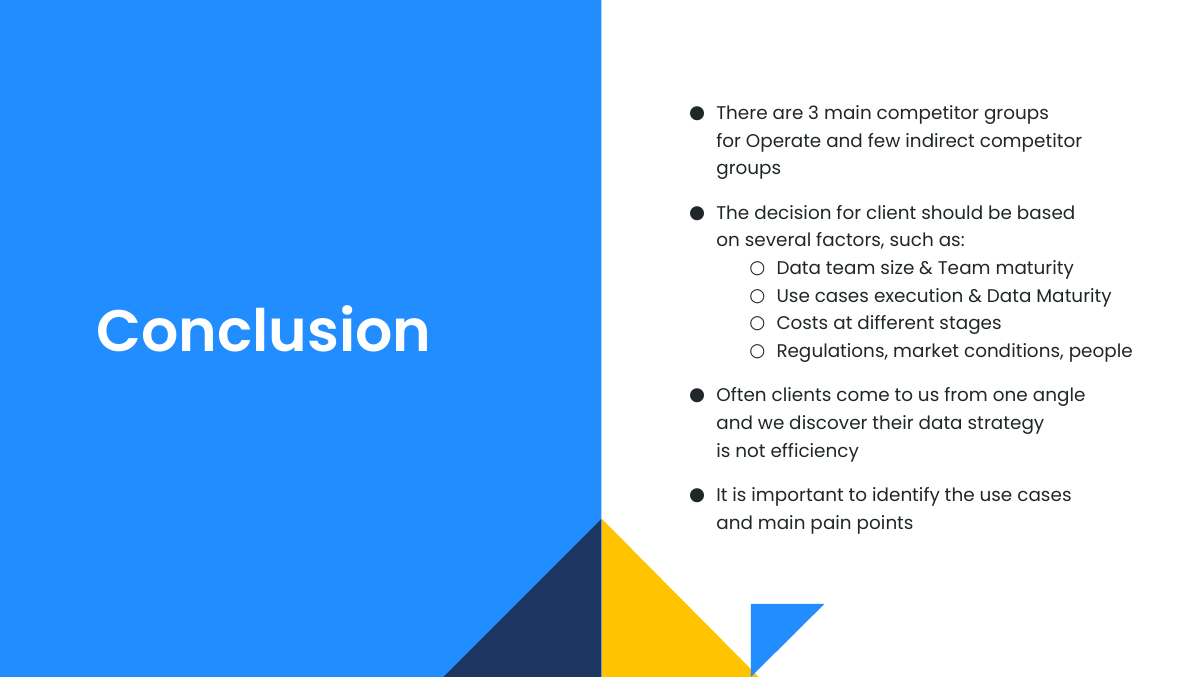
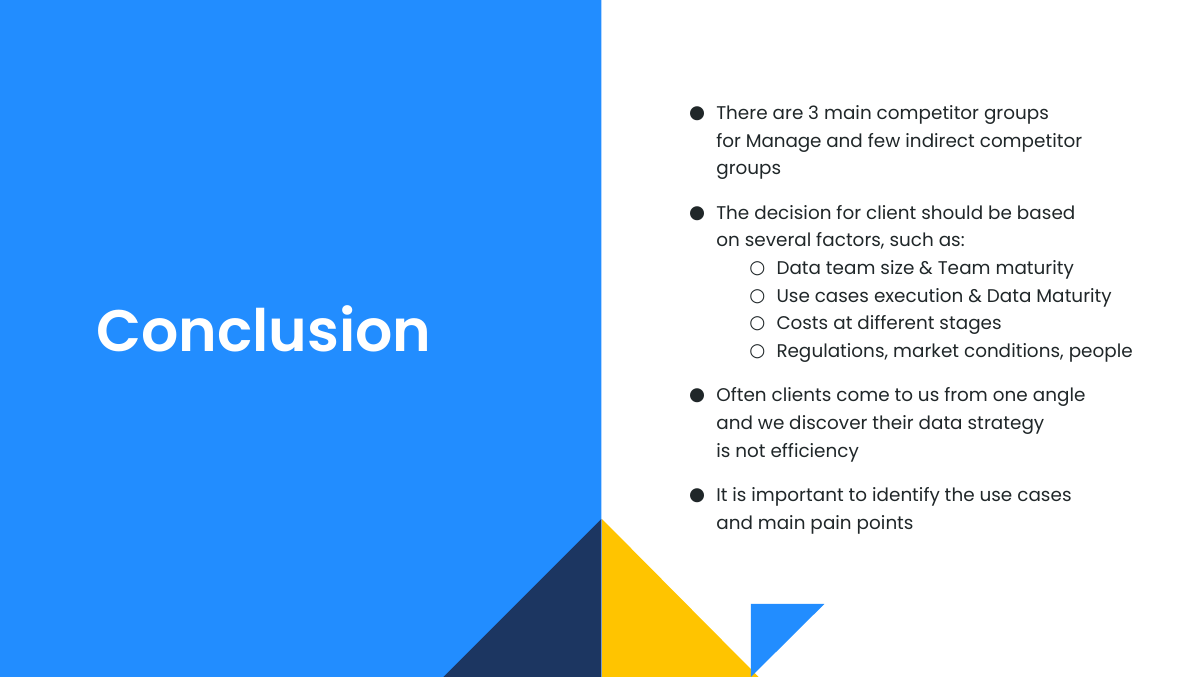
Operate: Operate -> Manage (784, 141)
